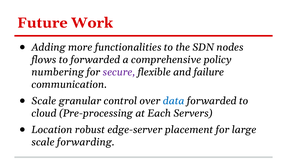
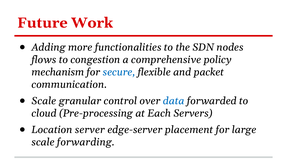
to forwarded: forwarded -> congestion (95, 60)
numbering: numbering -> mechanism (58, 72)
secure colour: purple -> blue (119, 72)
failure: failure -> packet (209, 72)
robust: robust -> server (90, 130)
